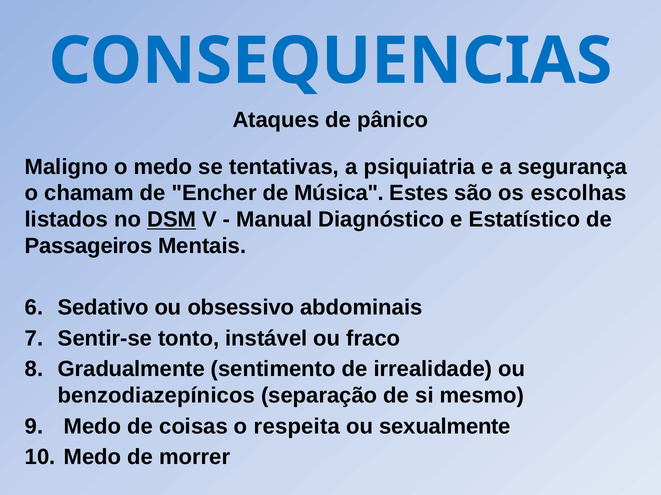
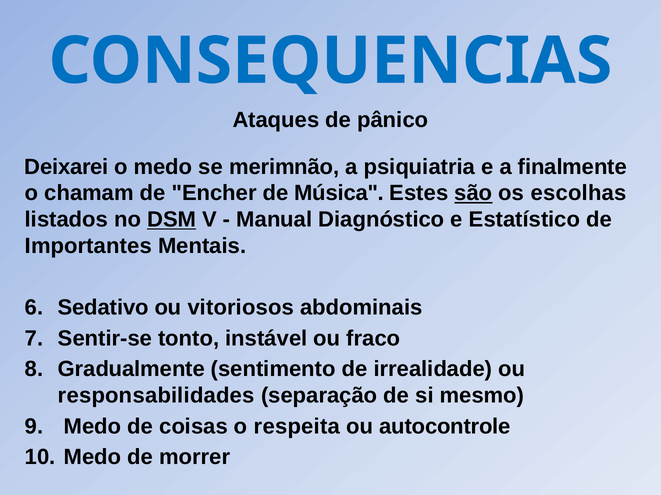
Maligno: Maligno -> Deixarei (66, 167)
tentativas: tentativas -> merimnão (284, 167)
segurança: segurança -> finalmente (572, 167)
são underline: none -> present (473, 193)
Passageiros: Passageiros -> Importantes (88, 246)
obsessivo: obsessivo -> vitoriosos (241, 308)
benzodiazepínicos: benzodiazepínicos -> responsabilidades (156, 396)
sexualmente: sexualmente -> autocontrole (445, 427)
